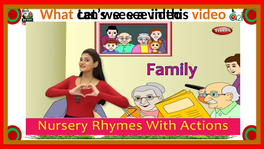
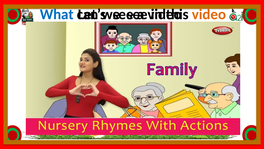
What colour: orange -> blue (57, 14)
